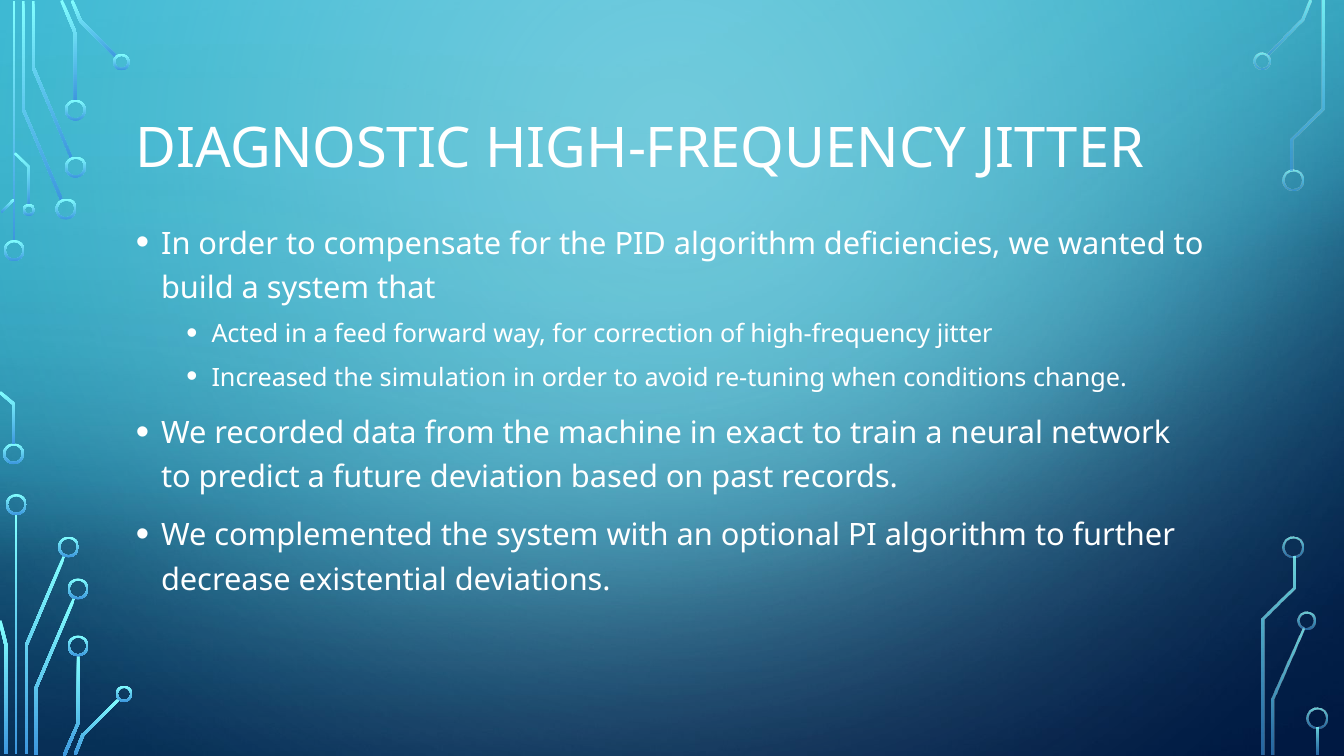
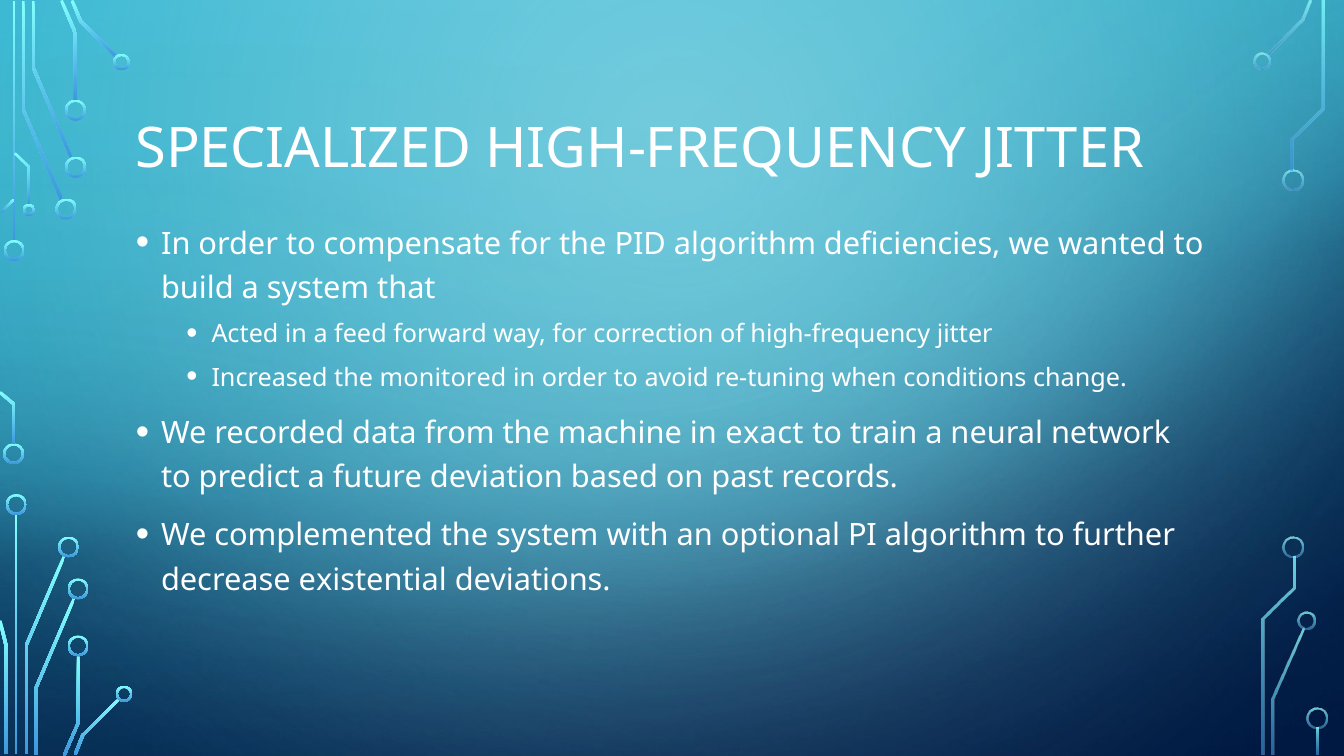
DIAGNOSTIC: DIAGNOSTIC -> SPECIALIZED (304, 149)
simulation: simulation -> monitored (443, 378)
